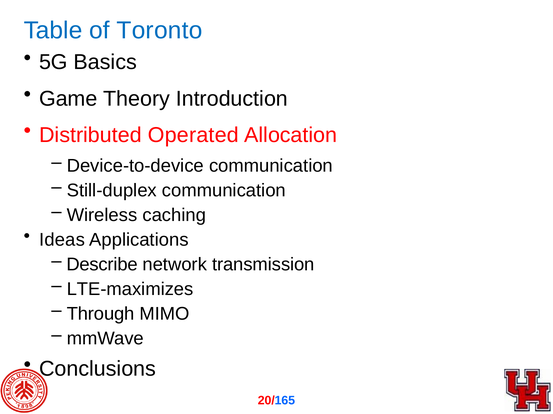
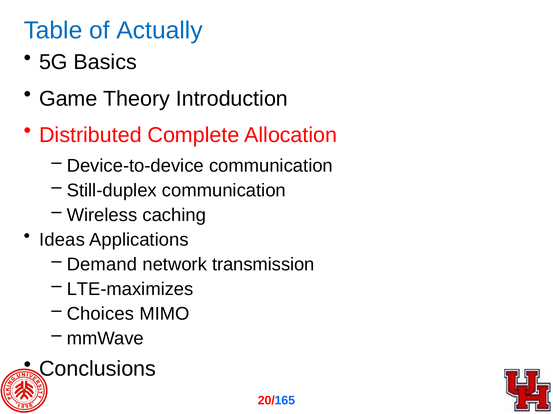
Toronto: Toronto -> Actually (160, 30)
Operated: Operated -> Complete (193, 135)
Describe: Describe -> Demand (102, 265)
Through: Through -> Choices (100, 314)
